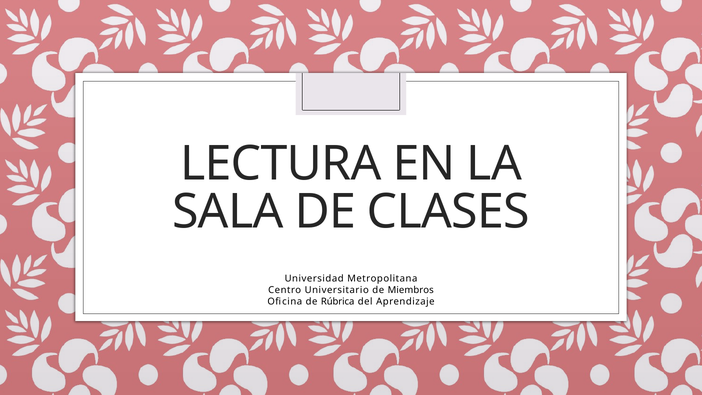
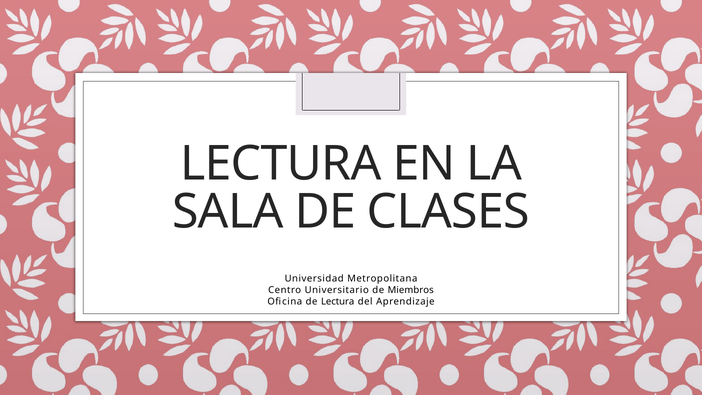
de Rúbrica: Rúbrica -> Lectura (338, 301)
